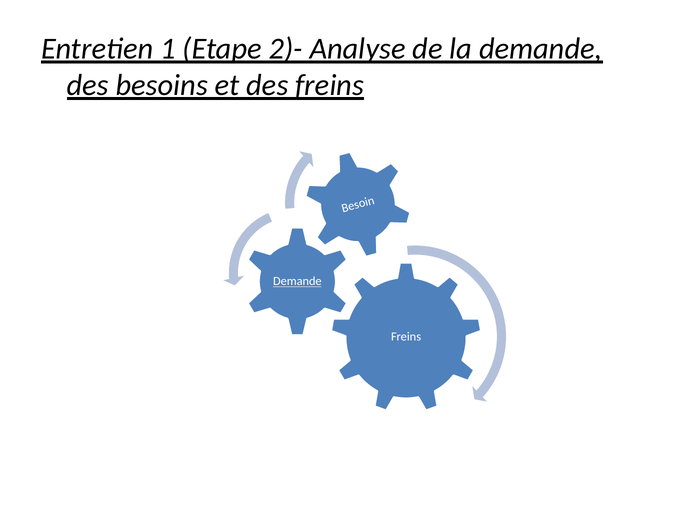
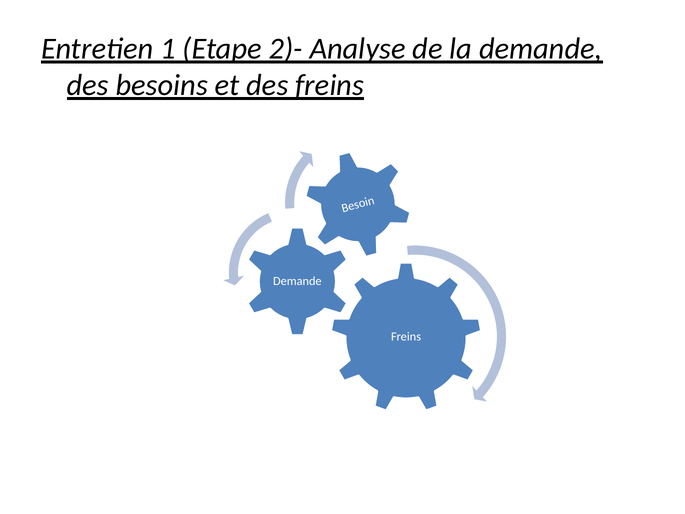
Demande underline: present -> none (297, 281)
